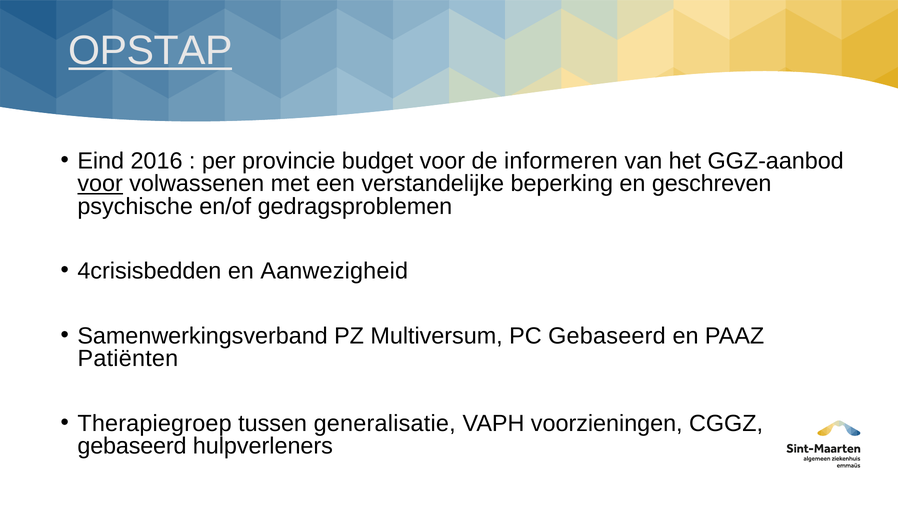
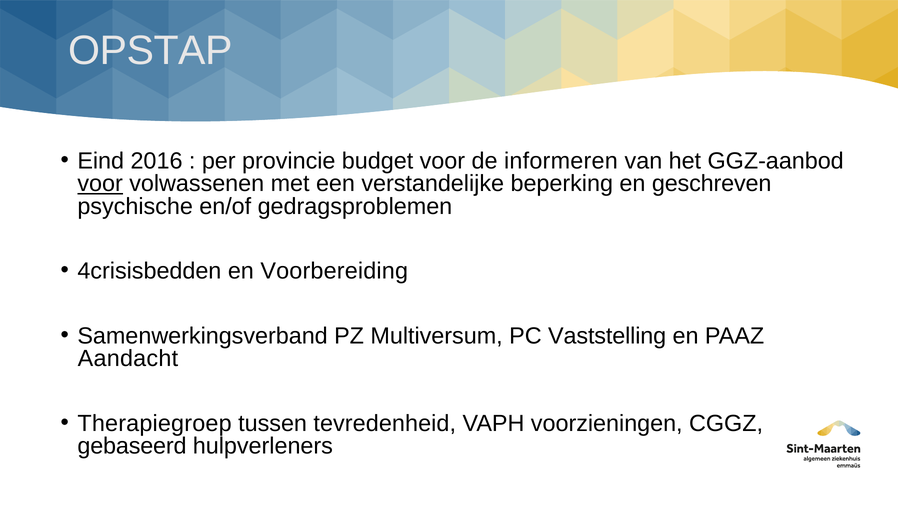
OPSTAP underline: present -> none (151, 51)
Aanwezigheid: Aanwezigheid -> Voorbereiding (334, 271)
PC Gebaseerd: Gebaseerd -> Vaststelling (607, 336)
Patiënten: Patiënten -> Aandacht (128, 359)
generalisatie: generalisatie -> tevredenheid (385, 423)
